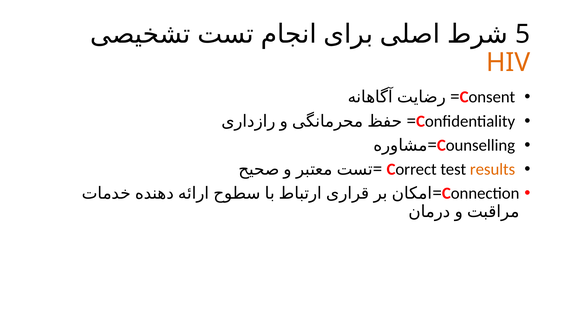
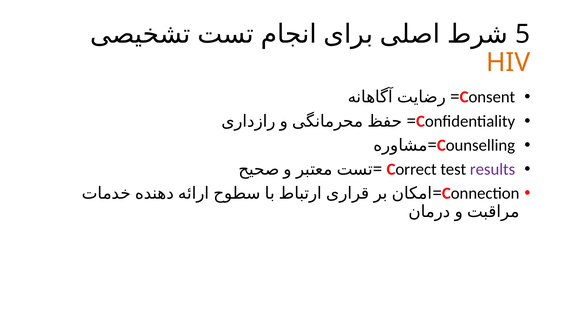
results colour: orange -> purple (493, 169)
